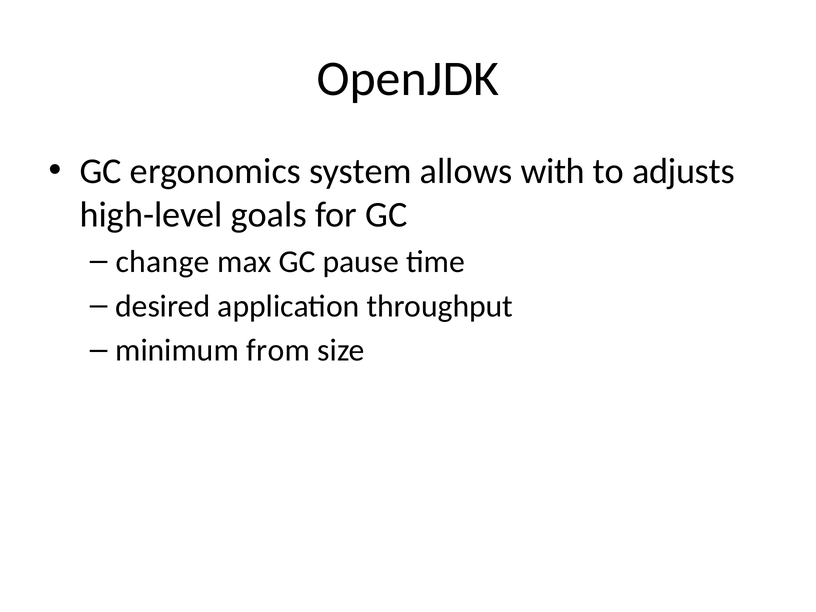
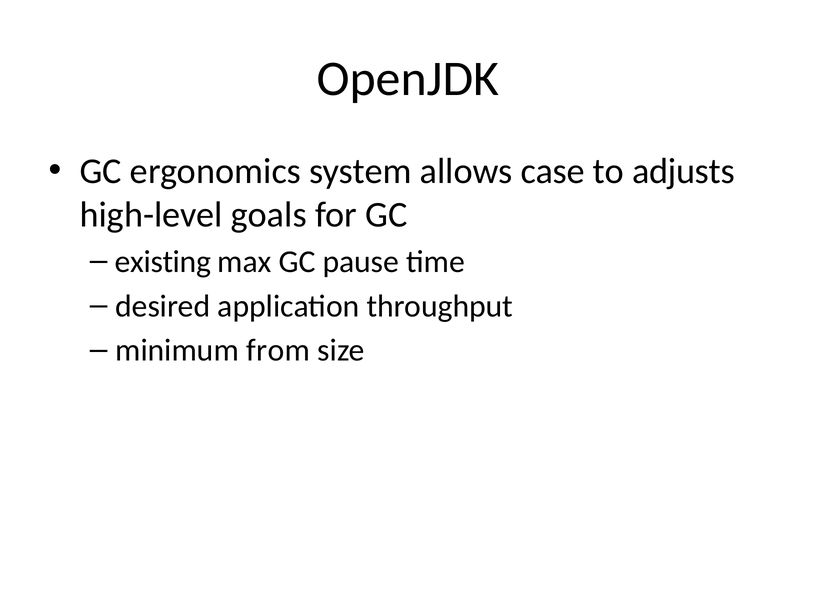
with: with -> case (553, 171)
change: change -> existing (163, 262)
